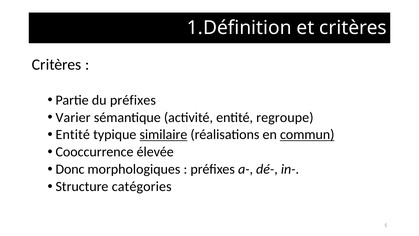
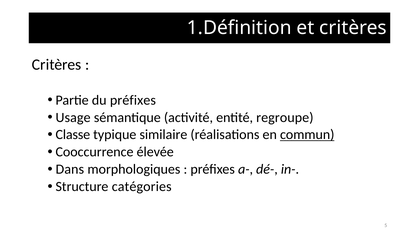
Varier: Varier -> Usage (73, 117)
Entité: Entité -> Classe (73, 135)
similaire underline: present -> none (163, 135)
Donc: Donc -> Dans (70, 169)
